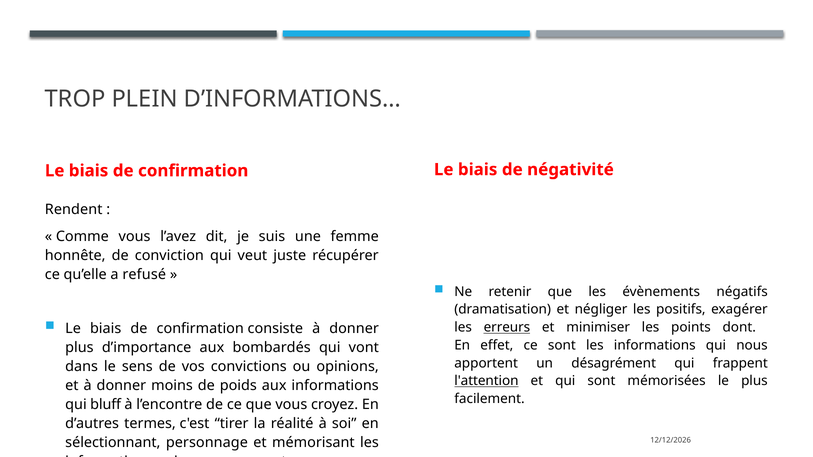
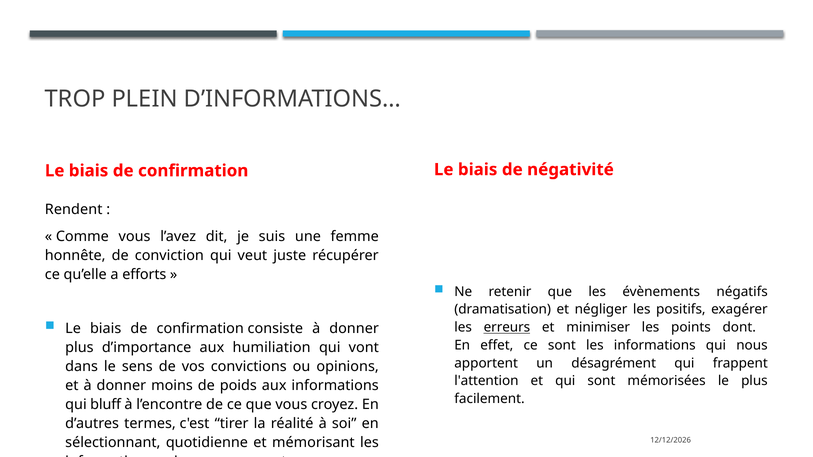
refusé: refusé -> efforts (144, 275)
bombardés: bombardés -> humiliation (272, 348)
l'attention underline: present -> none (486, 381)
personnage: personnage -> quotidienne (207, 443)
